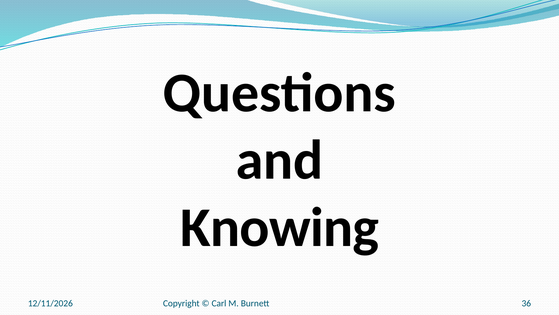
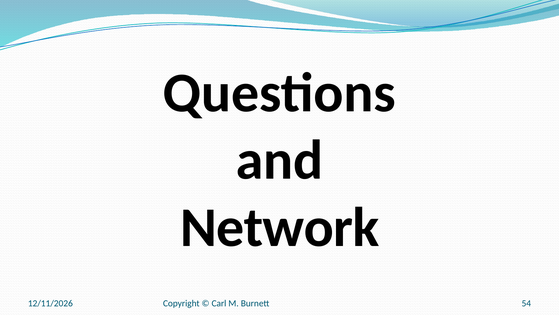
Knowing: Knowing -> Network (280, 227)
36: 36 -> 54 (526, 303)
